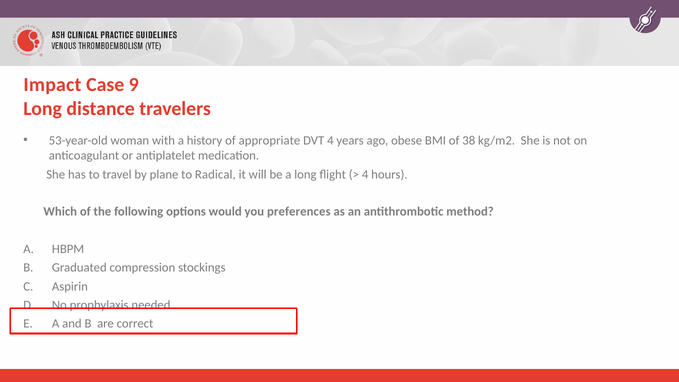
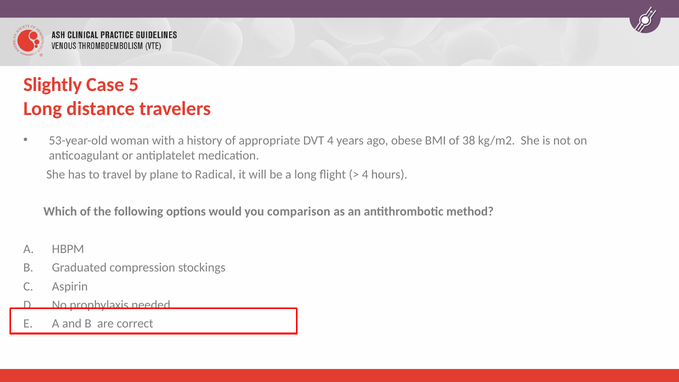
Impact: Impact -> Slightly (53, 85)
9: 9 -> 5 (134, 85)
preferences: preferences -> comparison (299, 212)
